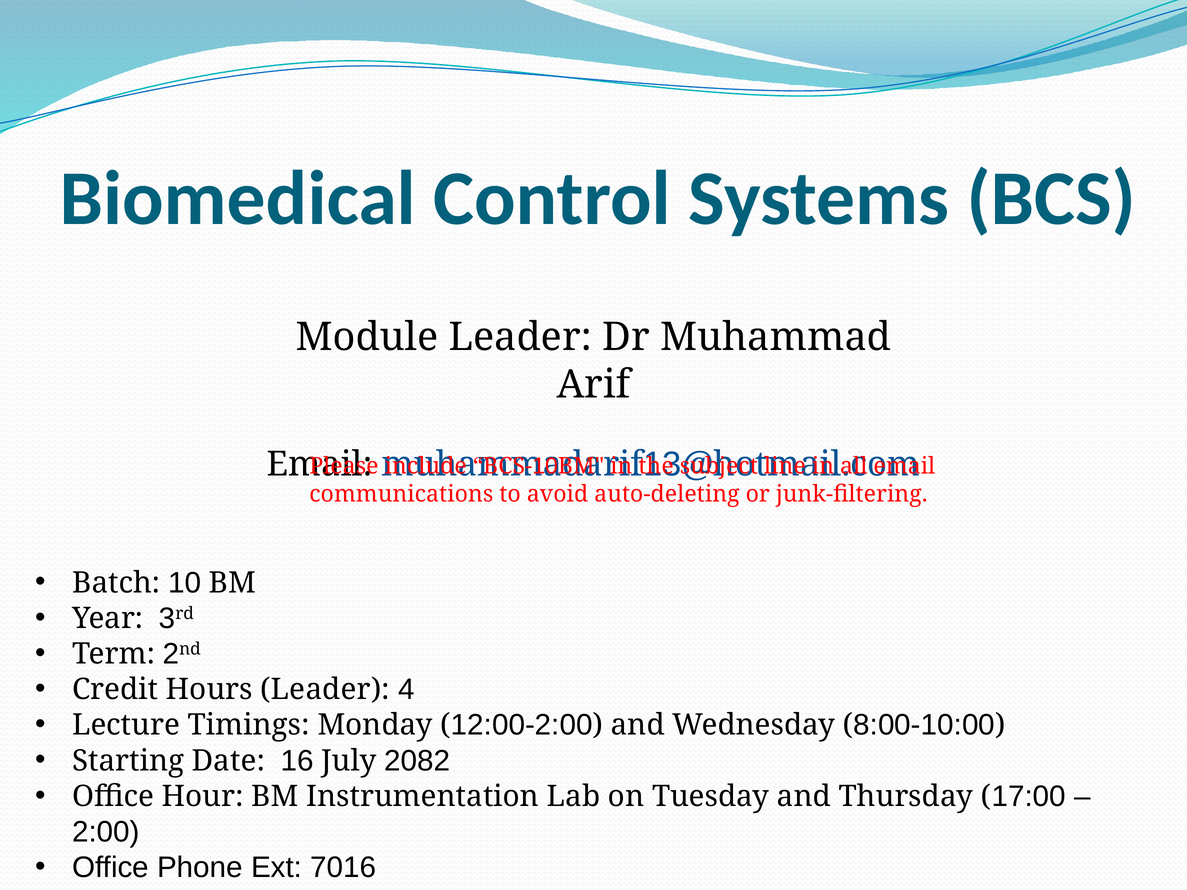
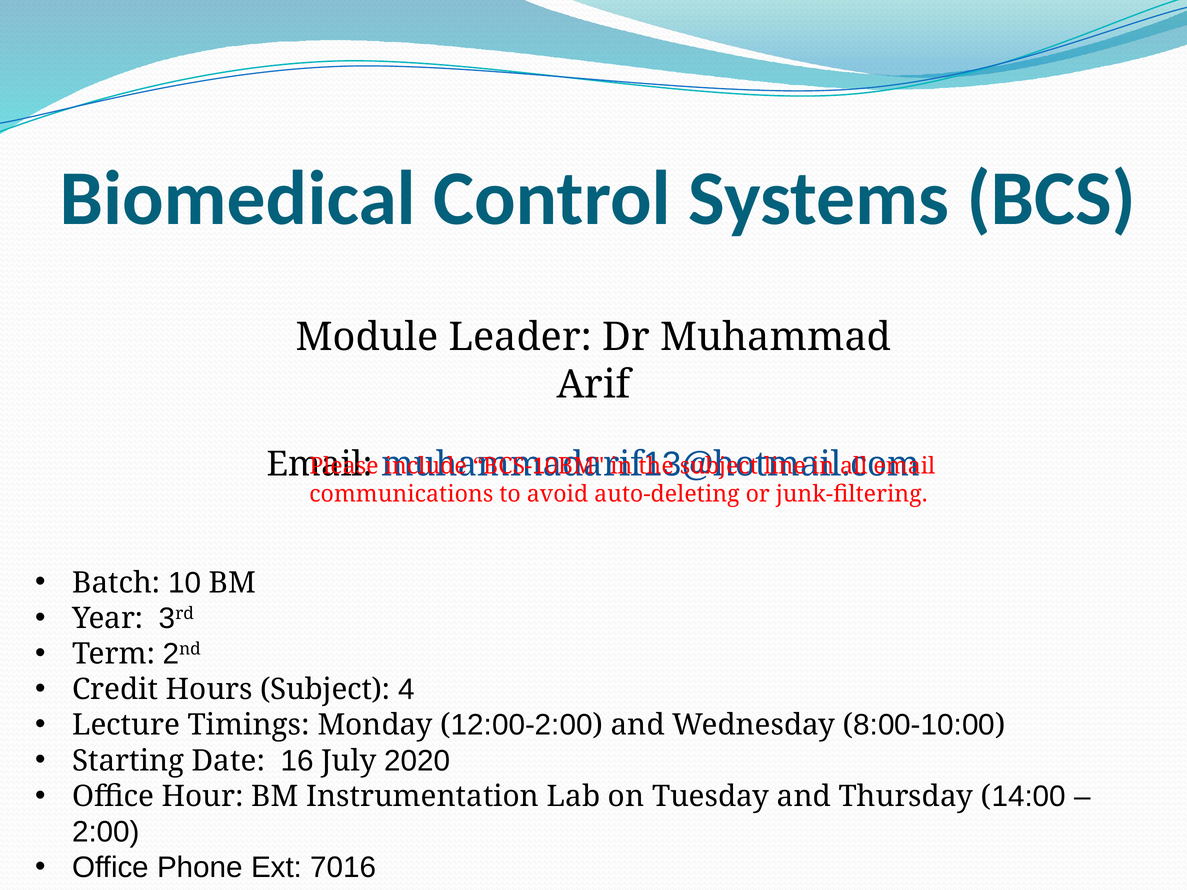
Hours Leader: Leader -> Subject (325, 690)
2082: 2082 -> 2020 (417, 761)
17:00: 17:00 -> 14:00 (1029, 797)
